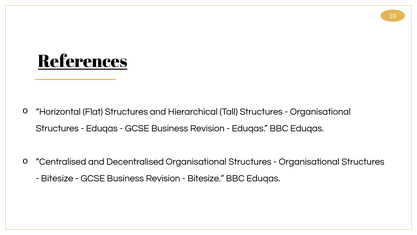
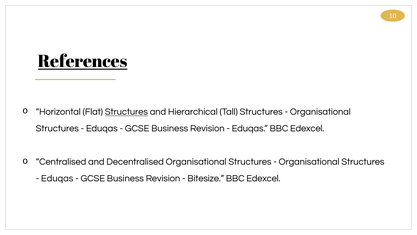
Structures underline: none -> present (126, 112)
Eduqas BBC Eduqas: Eduqas -> Edexcel (307, 128)
Bitesize: Bitesize -> Eduqas (57, 178)
Eduqas: Eduqas -> Edexcel (263, 178)
